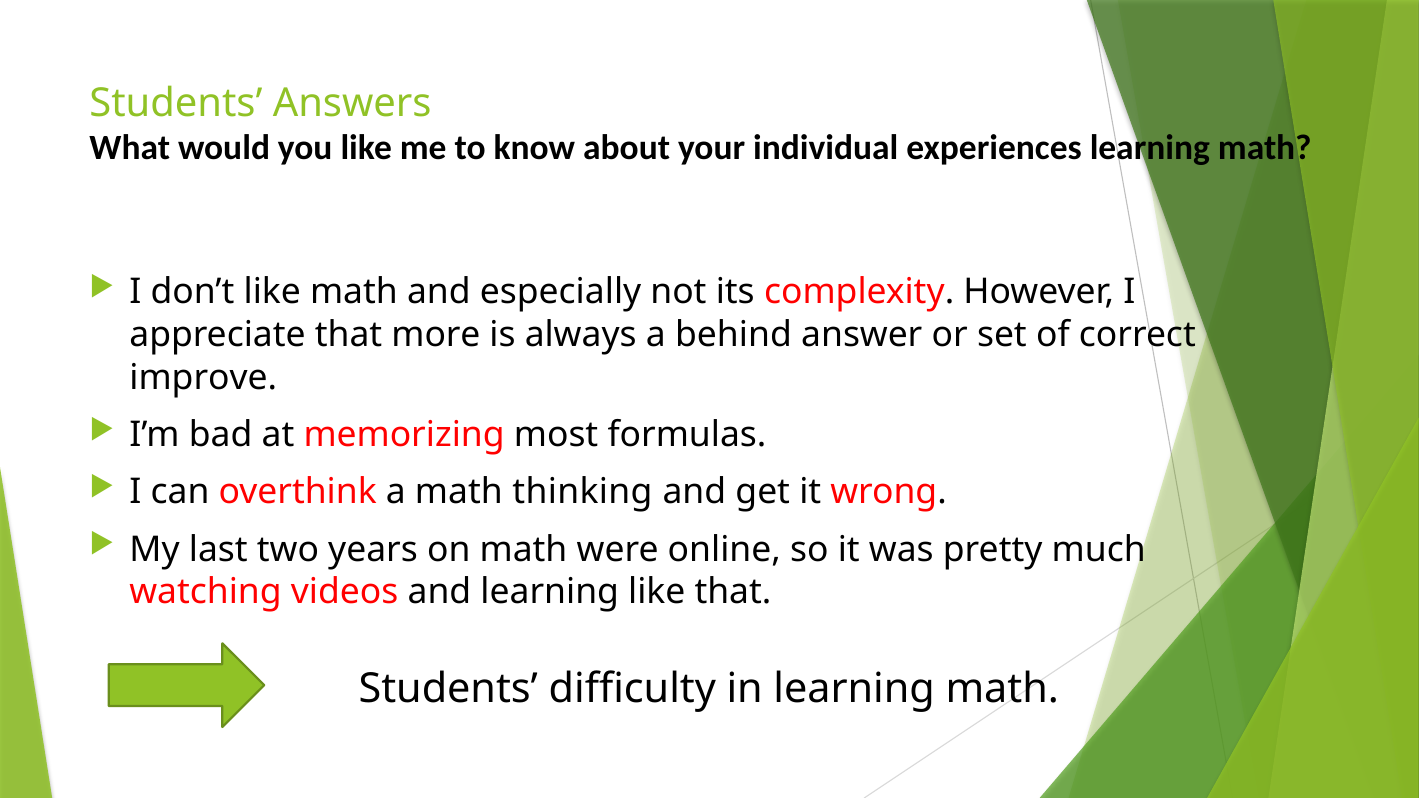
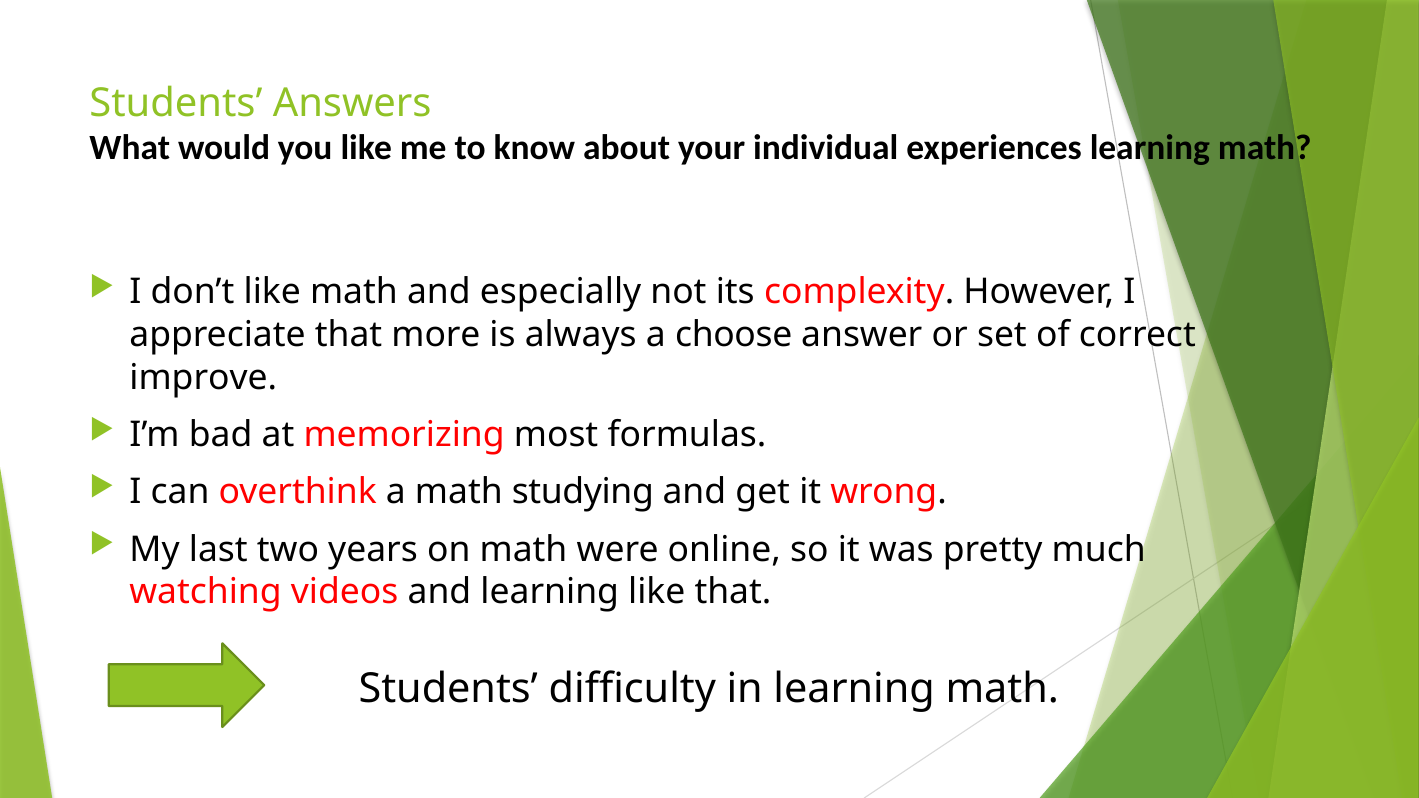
behind: behind -> choose (734, 335)
thinking: thinking -> studying (583, 492)
